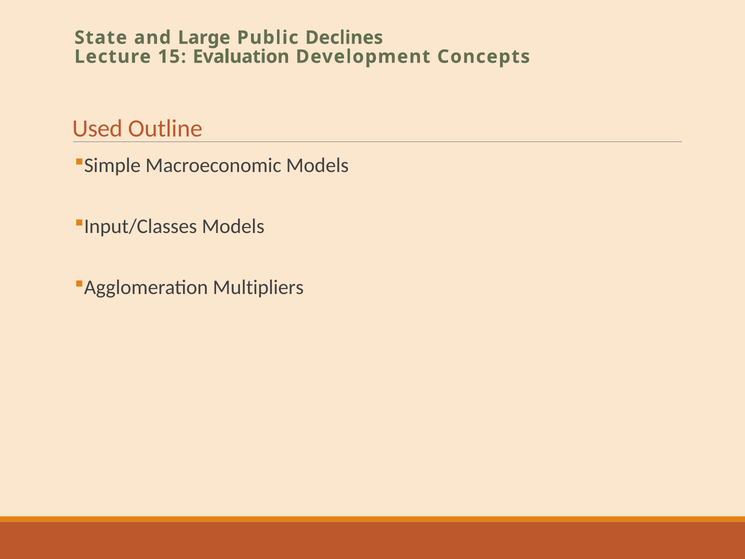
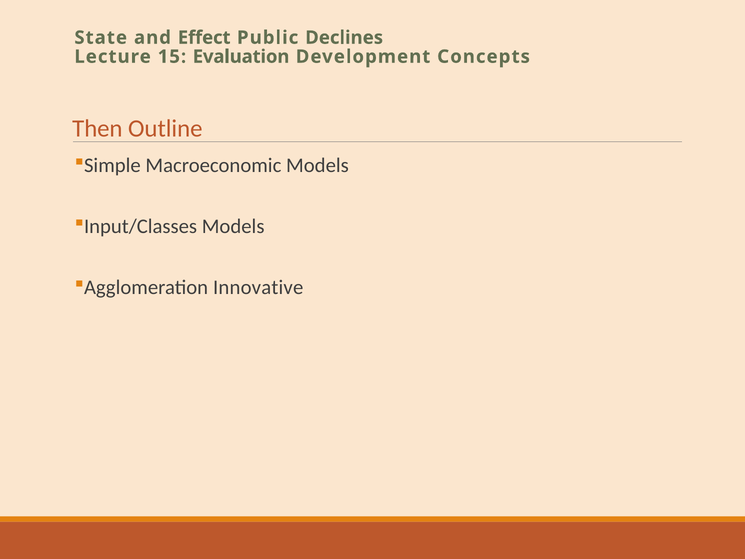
Large: Large -> Effect (204, 38)
Used: Used -> Then (97, 129)
Multipliers: Multipliers -> Innovative (258, 287)
